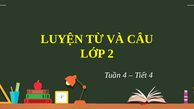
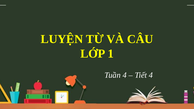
2: 2 -> 1 (111, 54)
